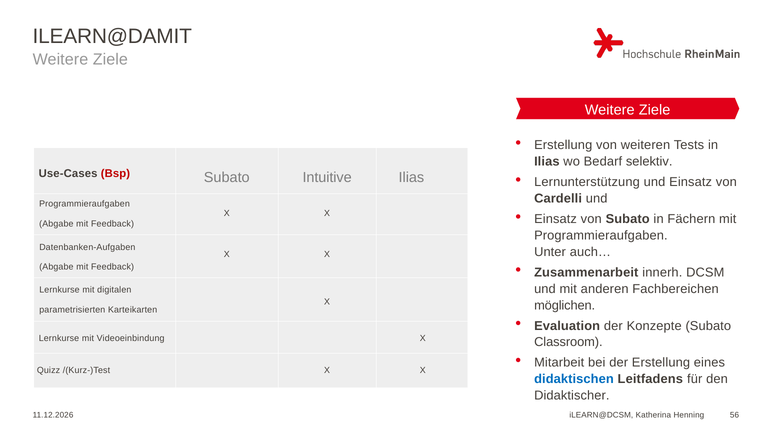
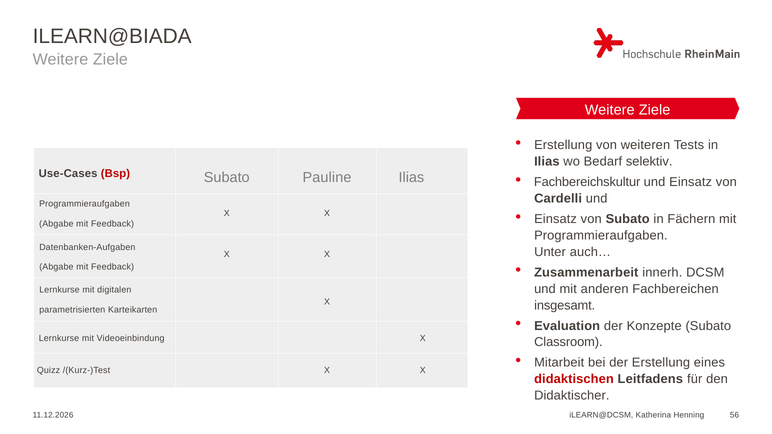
ILEARN@DAMIT: ILEARN@DAMIT -> ILEARN@BIADA (112, 36)
Intuitive: Intuitive -> Pauline (327, 178)
Lernunterstützung: Lernunterstützung -> Fachbereichskultur (587, 182)
möglichen: möglichen -> insgesamt (565, 305)
didaktischen colour: blue -> red (574, 379)
